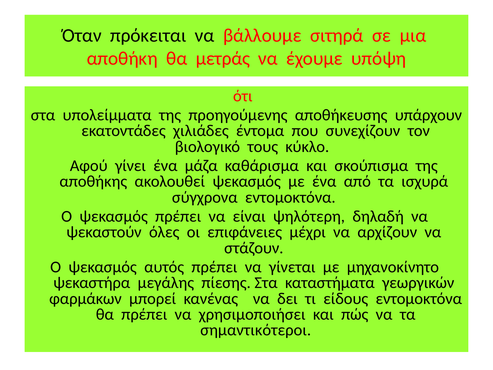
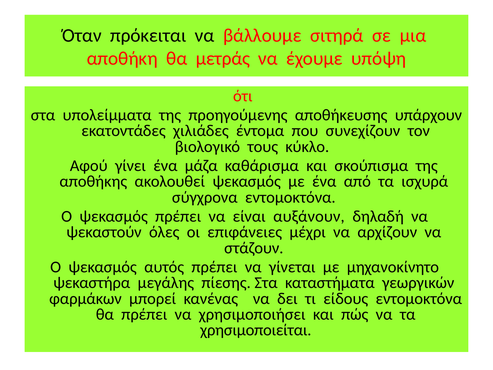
ψηλότερη: ψηλότερη -> αυξάνουν (309, 216)
σημαντικότεροι: σημαντικότεροι -> χρησιμοποιείται (256, 330)
